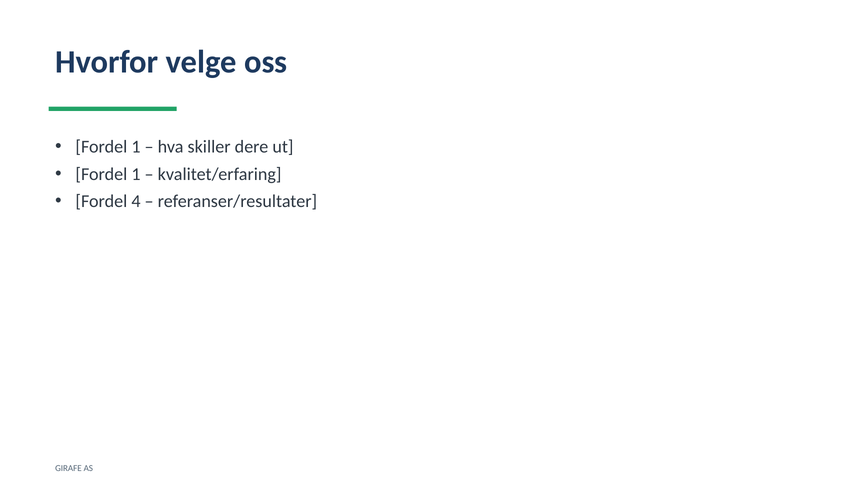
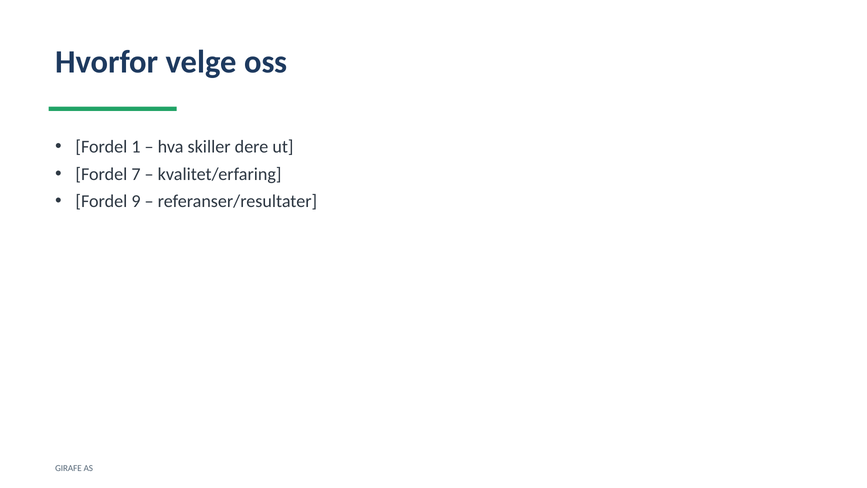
1: 1 -> 7 (136, 174)
4: 4 -> 9 (136, 201)
